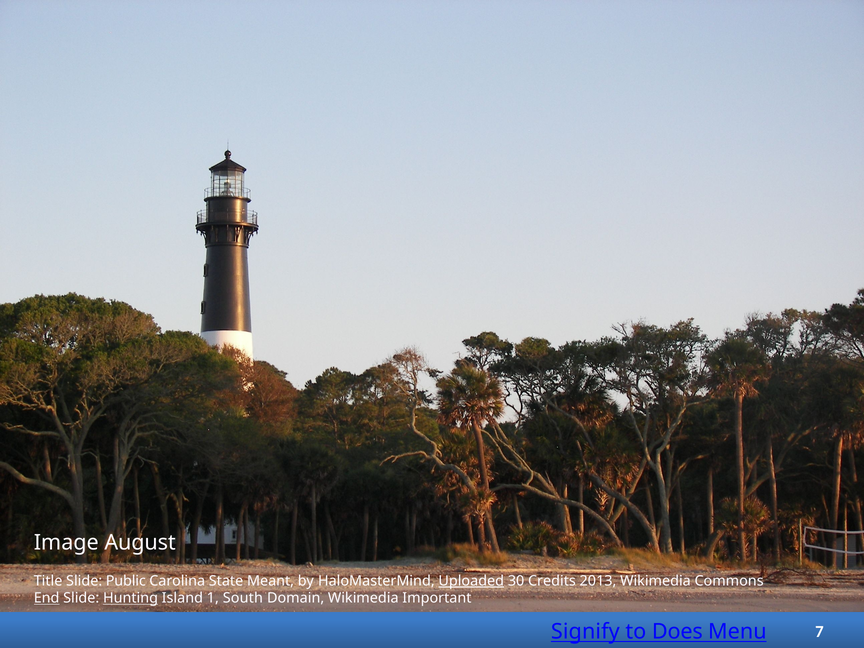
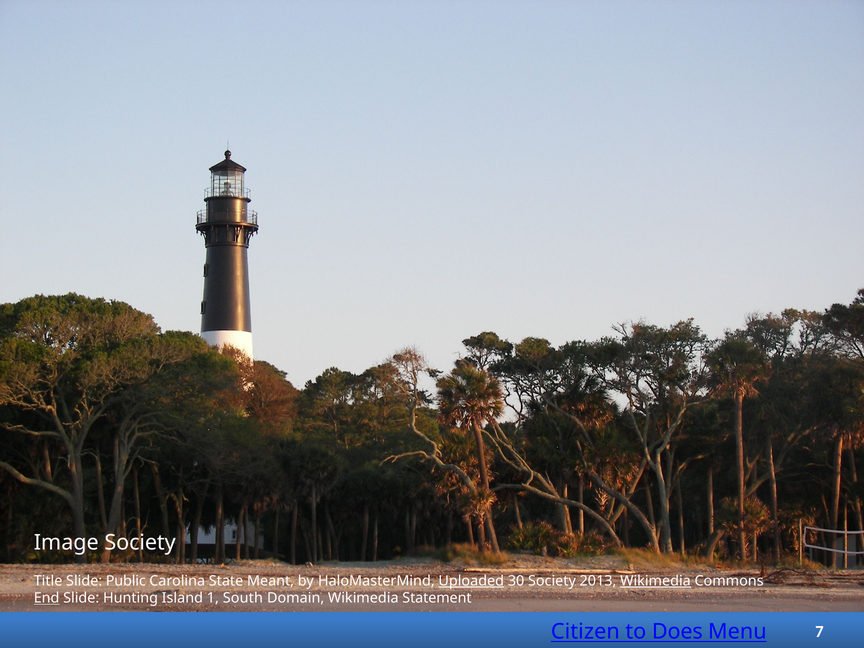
Image August: August -> Society (140, 542)
30 Credits: Credits -> Society (552, 581)
Wikimedia underline: none -> present (655, 581)
Hunting underline: present -> none (131, 598)
Important: Important -> Statement (437, 598)
Signify: Signify -> Citizen (585, 632)
